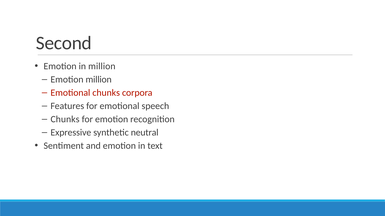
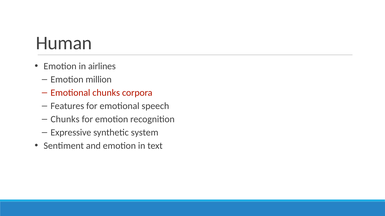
Second: Second -> Human (64, 43)
in million: million -> airlines (102, 66)
neutral: neutral -> system (145, 133)
